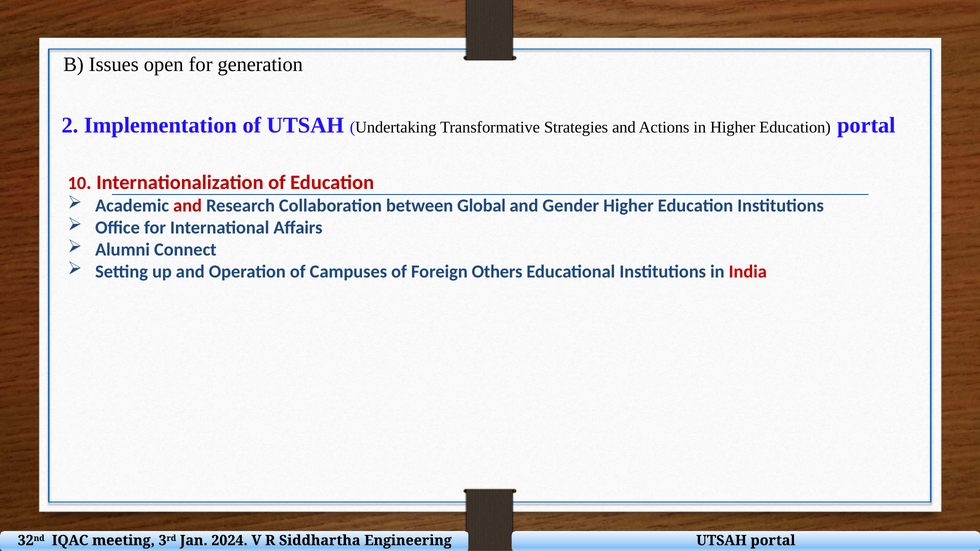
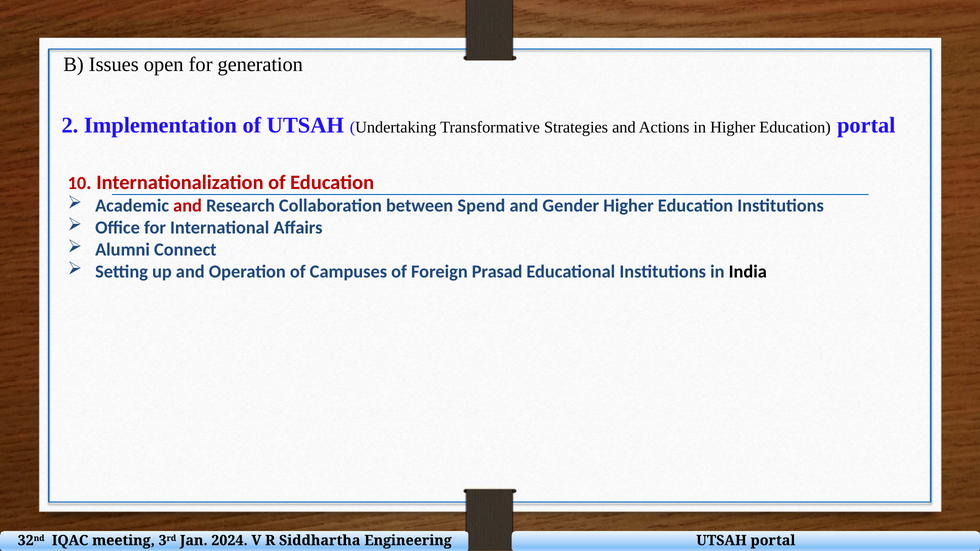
Global: Global -> Spend (481, 206)
Others: Others -> Prasad (497, 272)
India colour: red -> black (748, 272)
